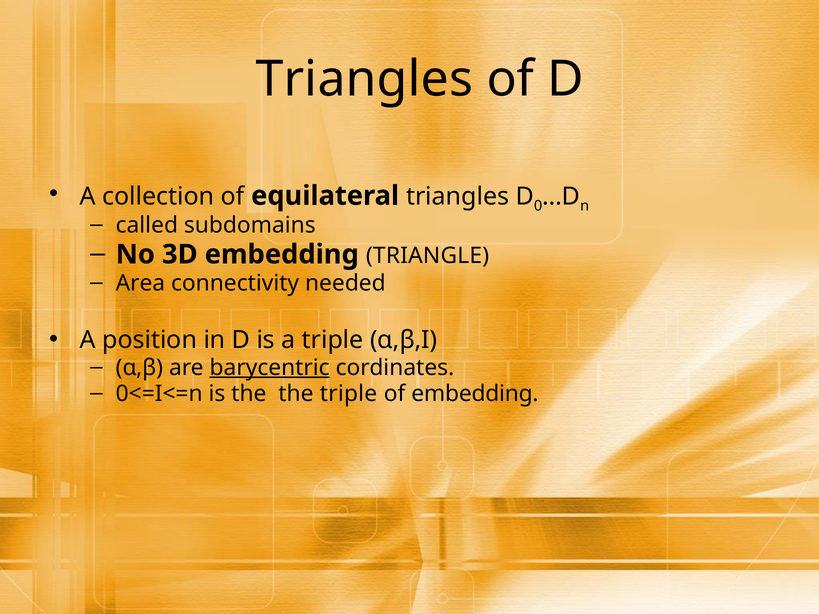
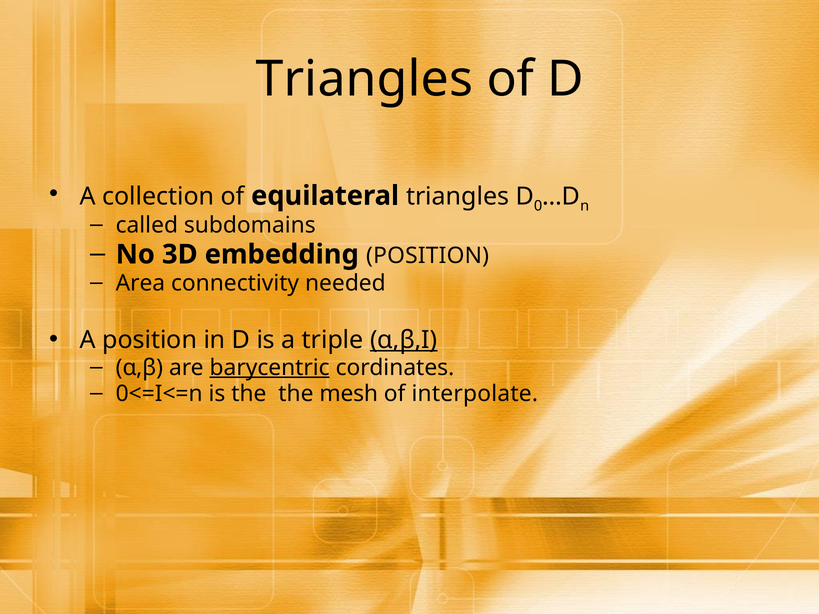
embedding TRIANGLE: TRIANGLE -> POSITION (428, 256)
α,β,I underline: none -> present (404, 340)
the triple: triple -> mesh (349, 394)
of embedding: embedding -> interpolate (475, 394)
